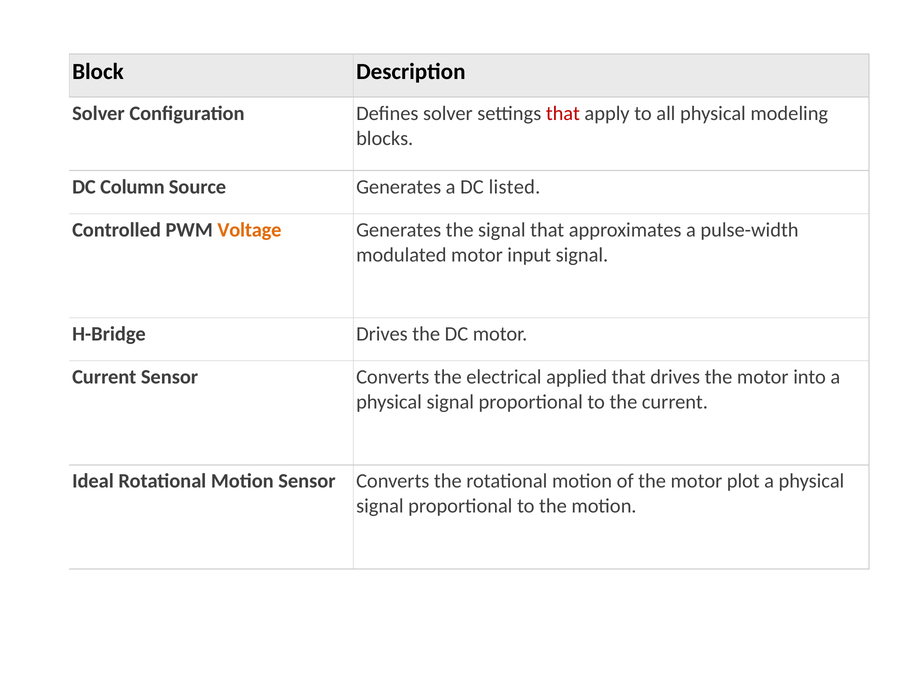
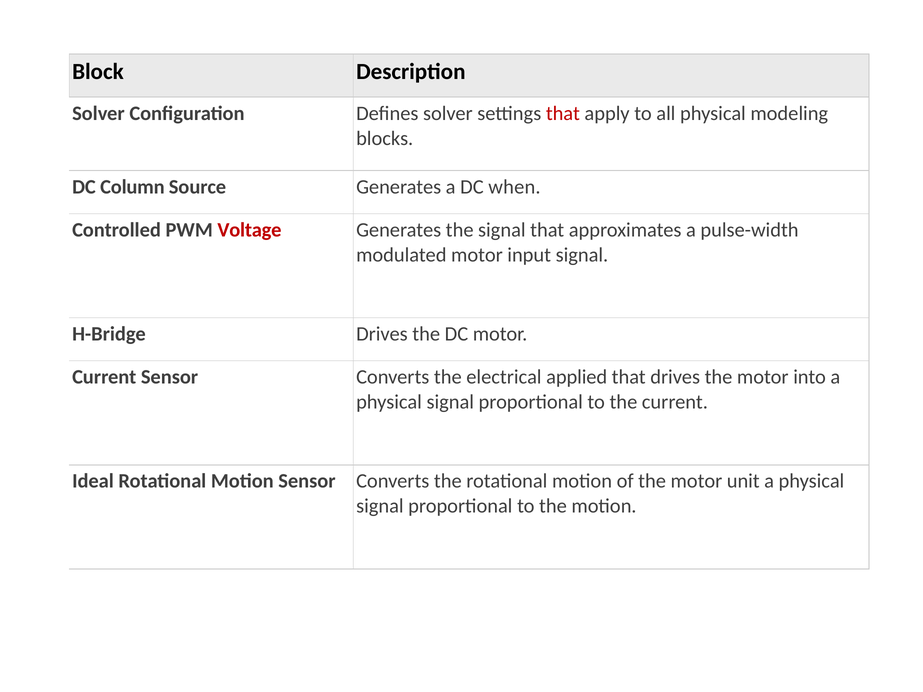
listed: listed -> when (515, 187)
Voltage colour: orange -> red (249, 230)
plot: plot -> unit (743, 481)
